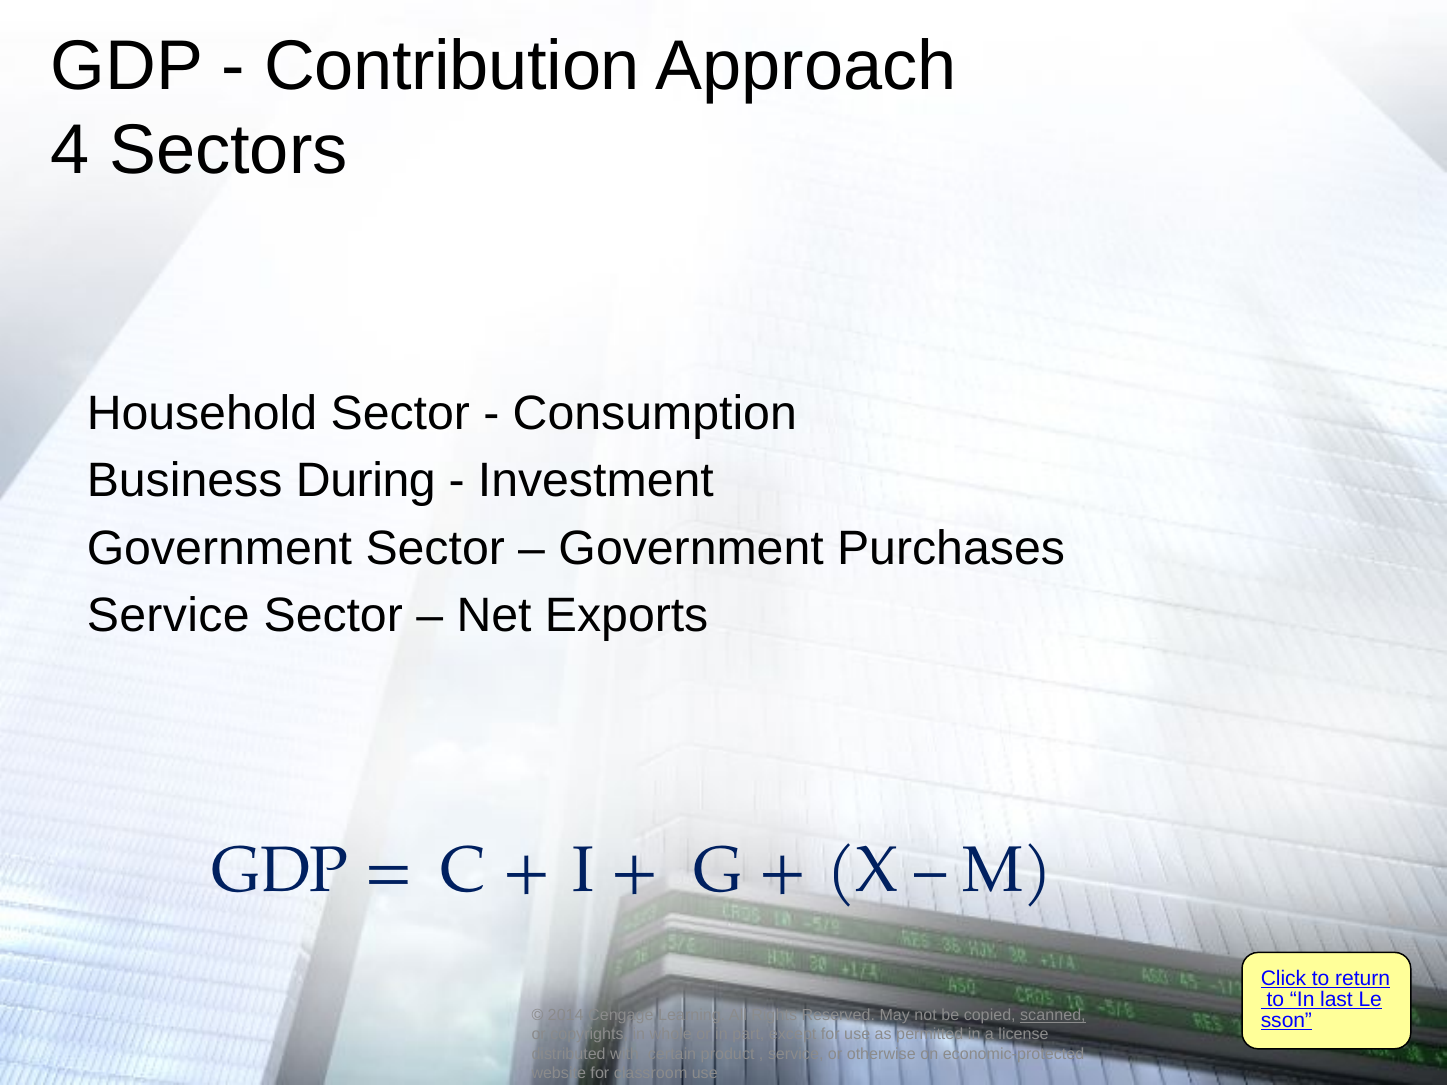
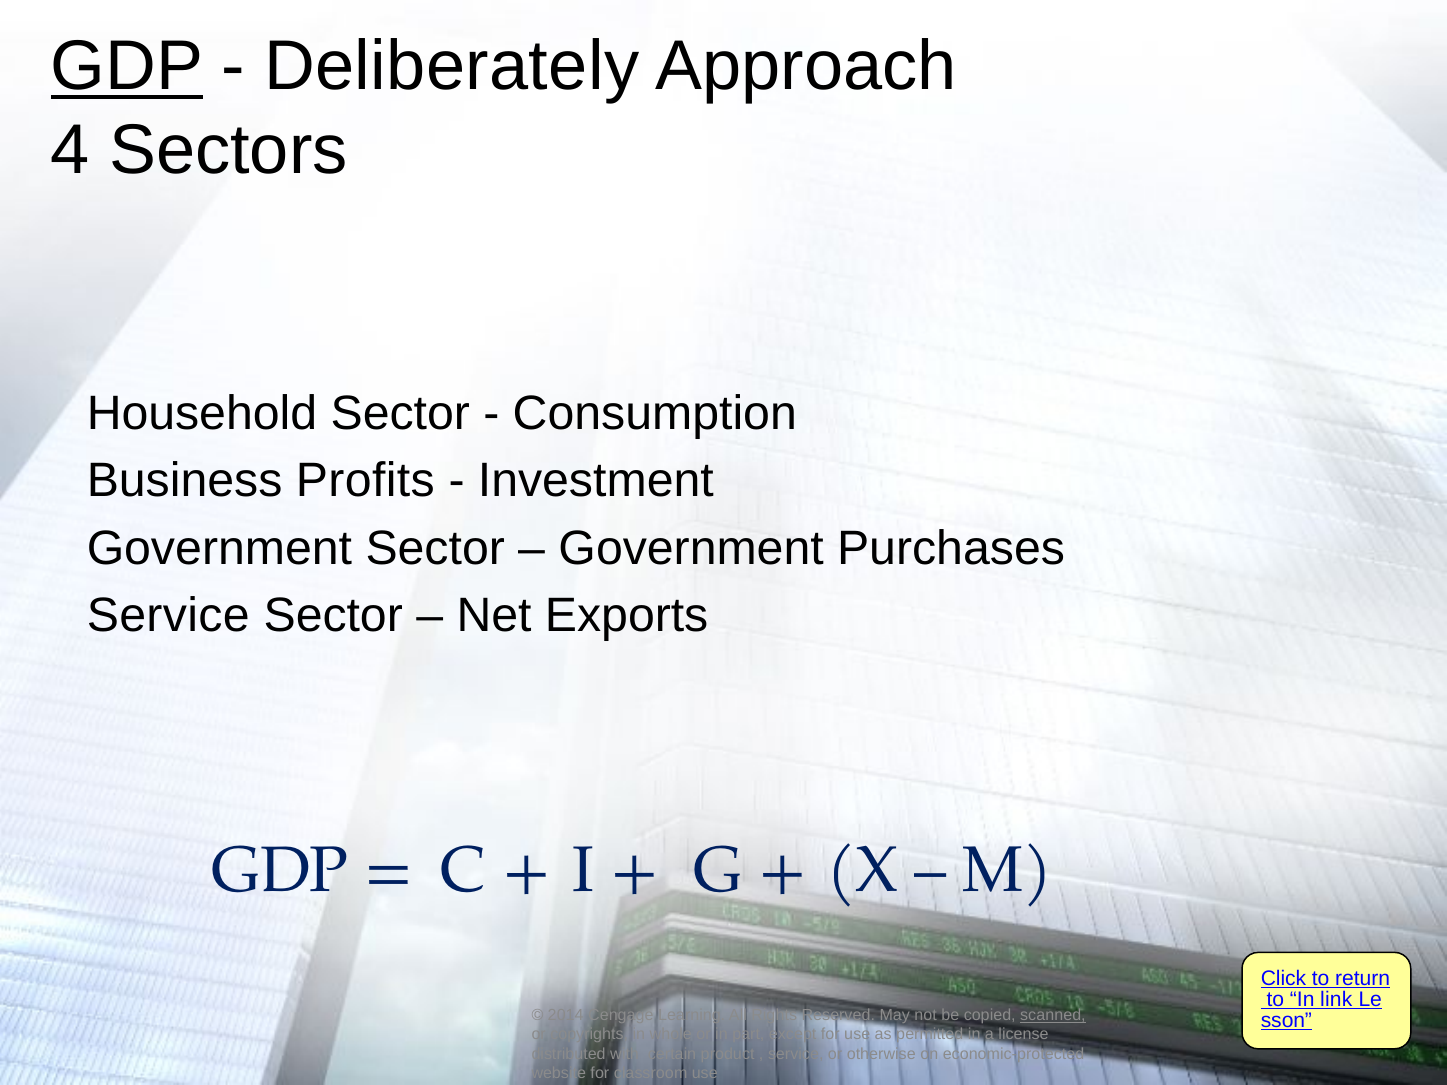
GDP underline: none -> present (127, 66)
Contribution: Contribution -> Deliberately (452, 66)
During: During -> Profits (365, 481)
last: last -> link (1336, 1000)
